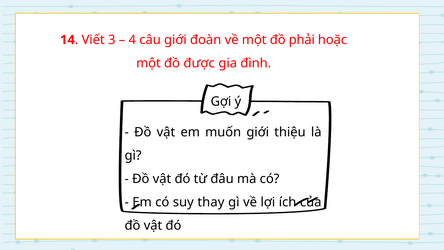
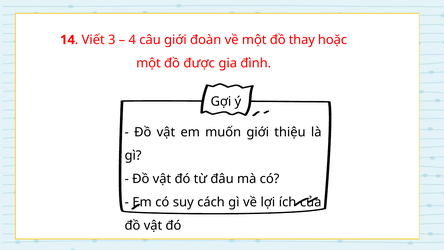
phải: phải -> thay (302, 40)
thay: thay -> cách (211, 202)
